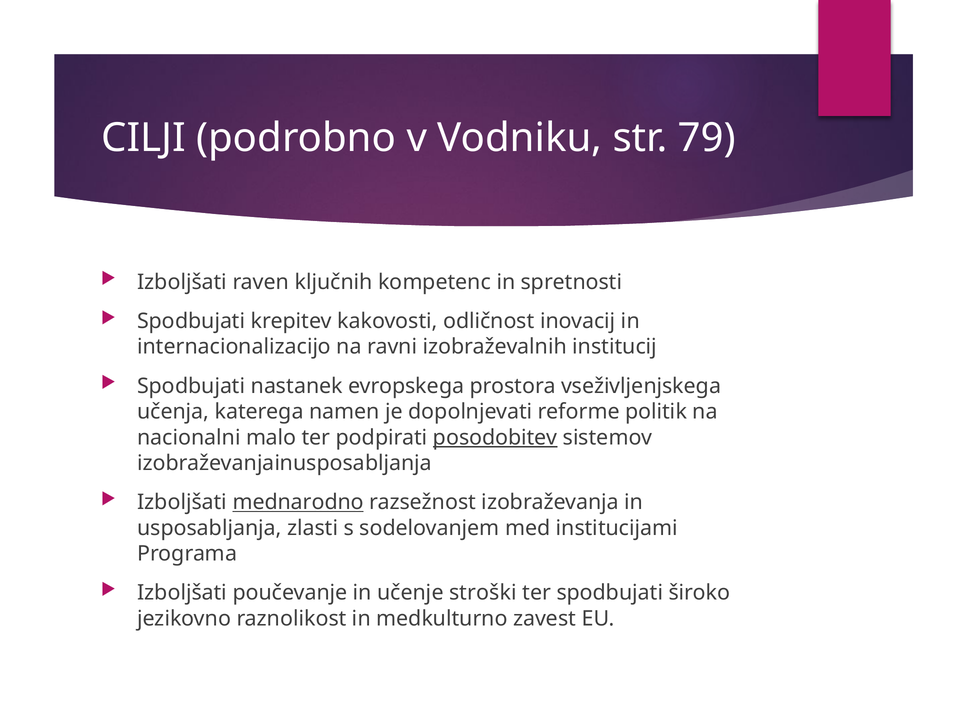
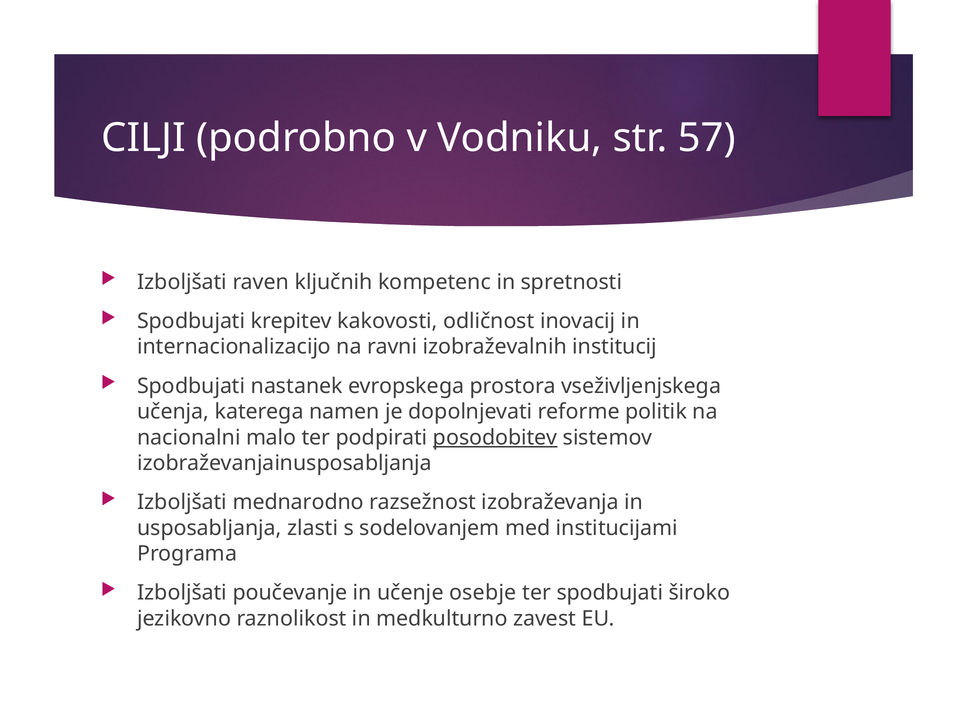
79: 79 -> 57 (707, 138)
mednarodno underline: present -> none (298, 503)
stroški: stroški -> osebje (483, 593)
